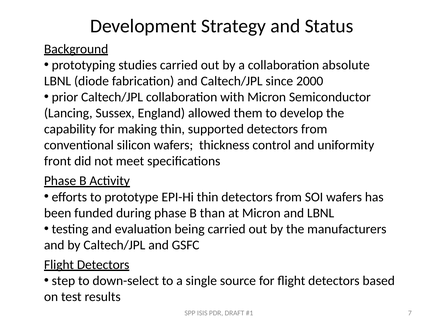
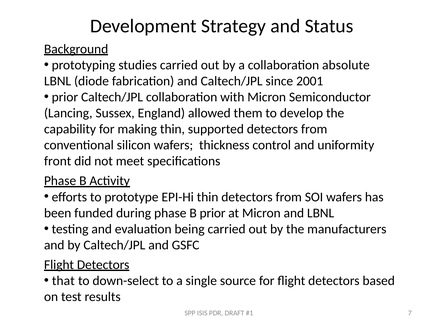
2000: 2000 -> 2001 (310, 81)
B than: than -> prior (213, 213)
step: step -> that (63, 281)
